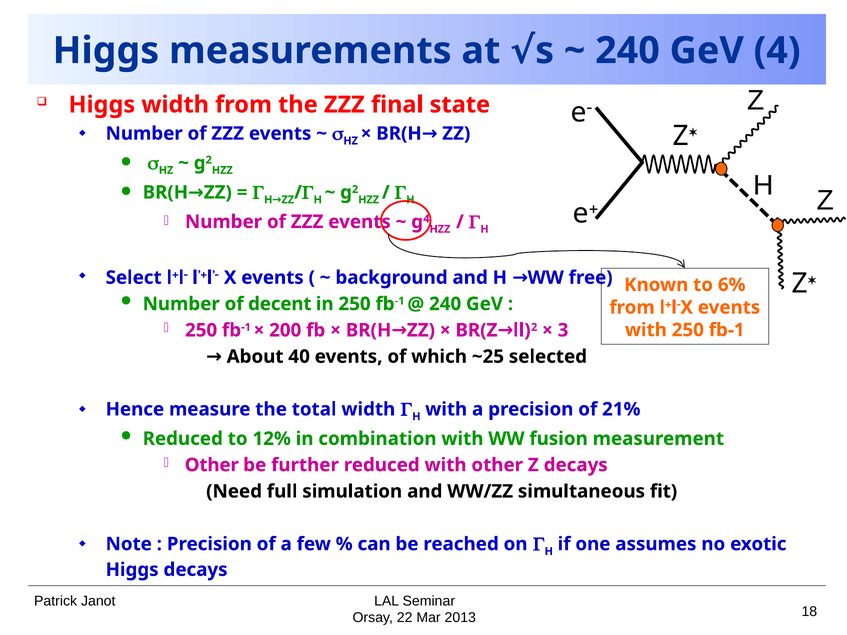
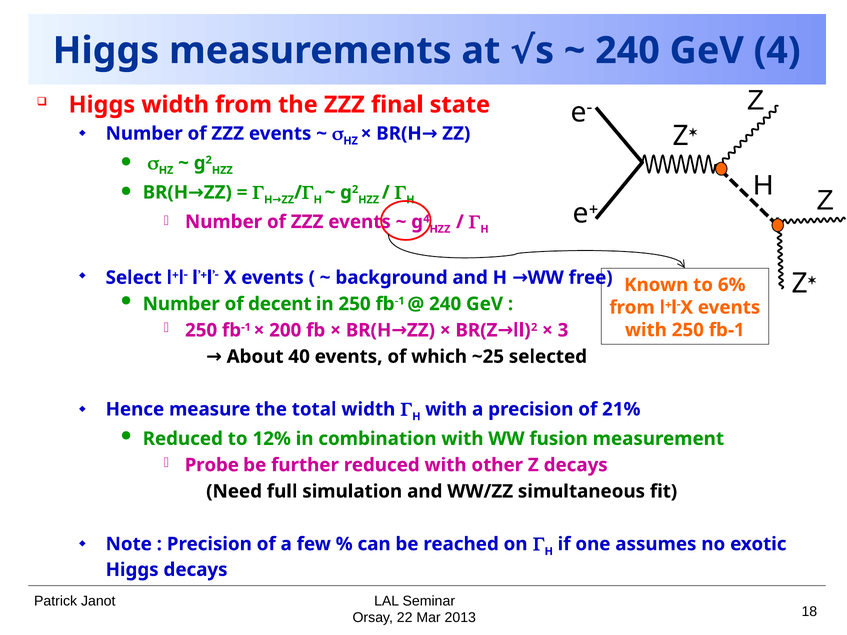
Other: Other -> Probe (212, 465)
